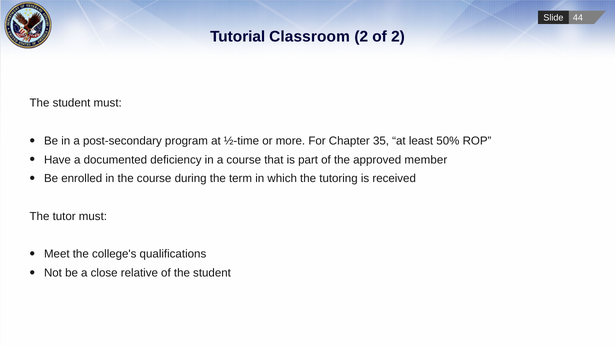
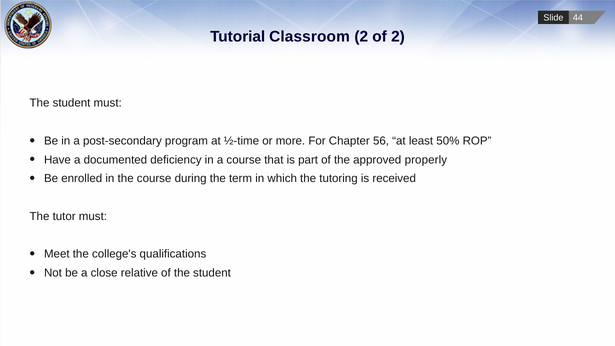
35: 35 -> 56 (381, 141)
member: member -> properly (426, 160)
